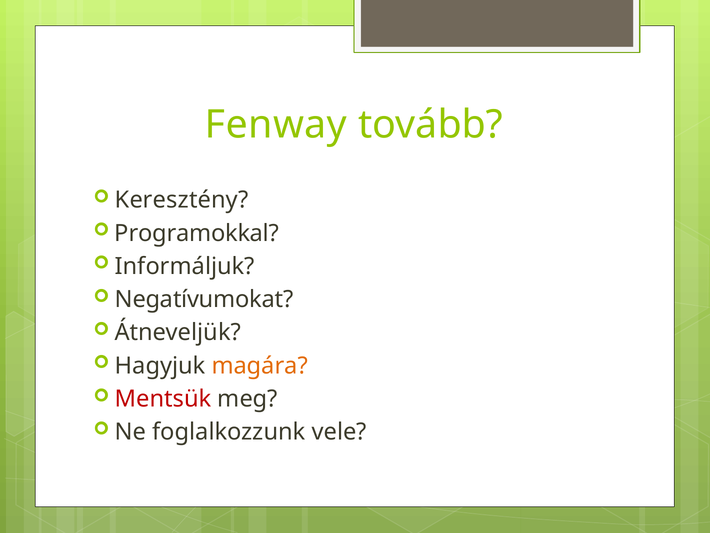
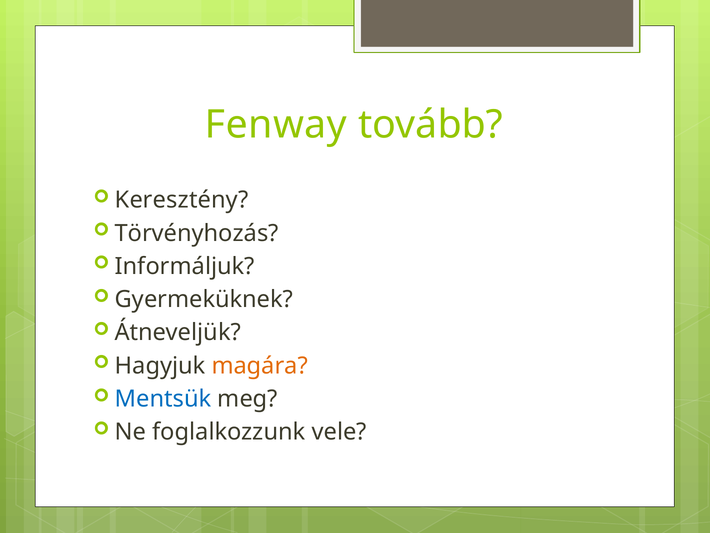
Programokkal: Programokkal -> Törvényhozás (197, 233)
Negatívumokat: Negatívumokat -> Gyermeküknek (204, 299)
Mentsük colour: red -> blue (163, 399)
